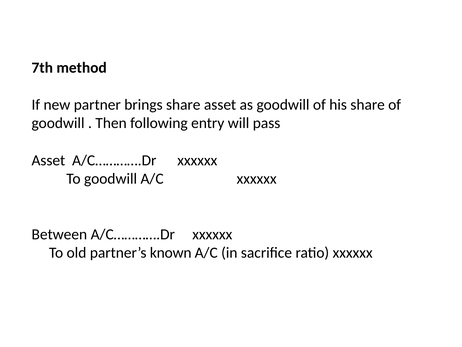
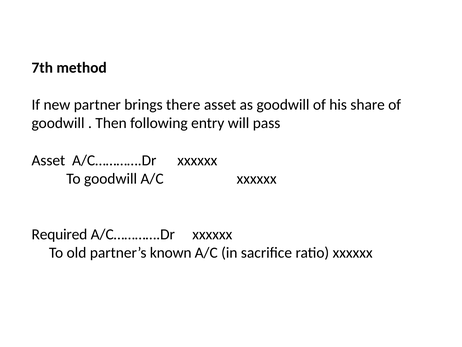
brings share: share -> there (183, 105)
Between: Between -> Required (59, 234)
